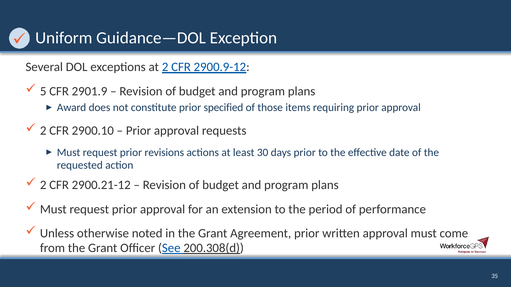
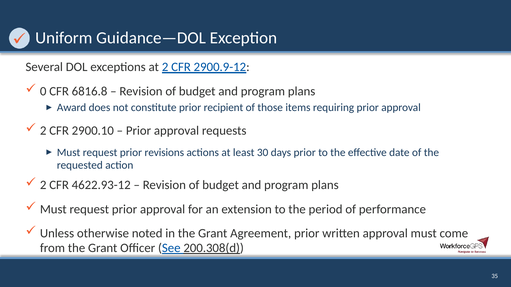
5: 5 -> 0 (43, 91)
2901.9: 2901.9 -> 6816.8 (90, 91)
specified: specified -> recipient (223, 108)
2900.21-12: 2900.21-12 -> 4622.93-12 (101, 185)
